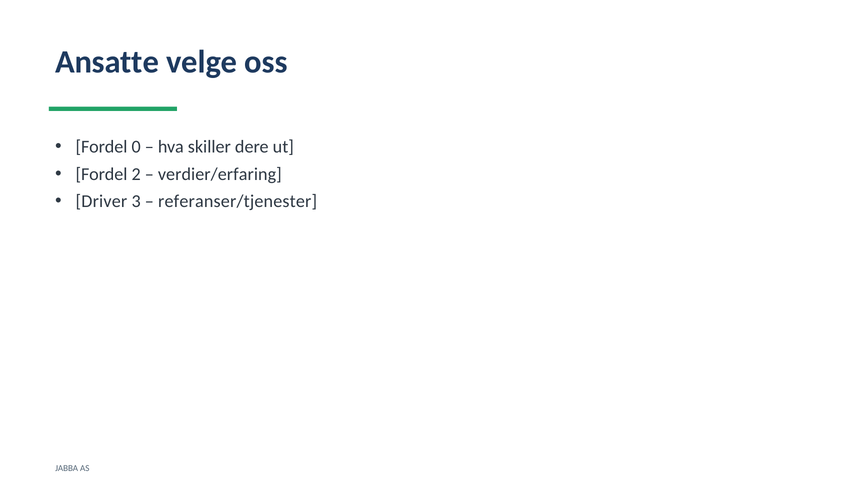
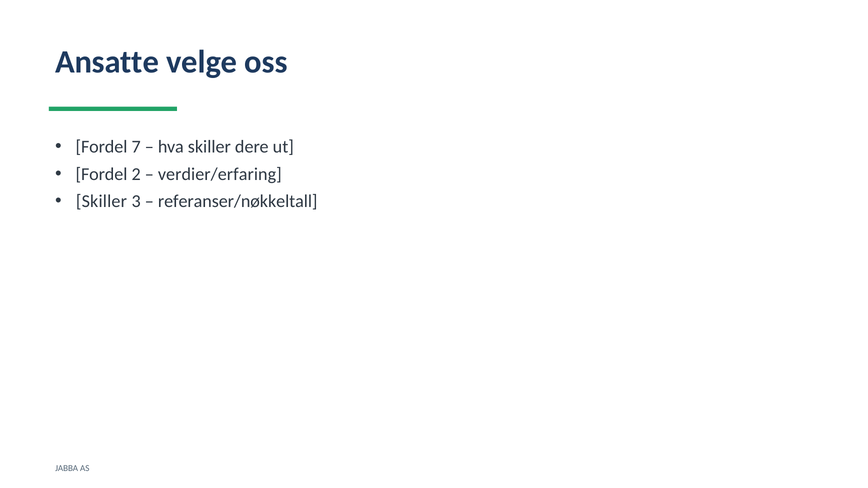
0: 0 -> 7 (136, 147)
Driver: Driver -> Skiller (101, 201)
referanser/tjenester: referanser/tjenester -> referanser/nøkkeltall (238, 201)
